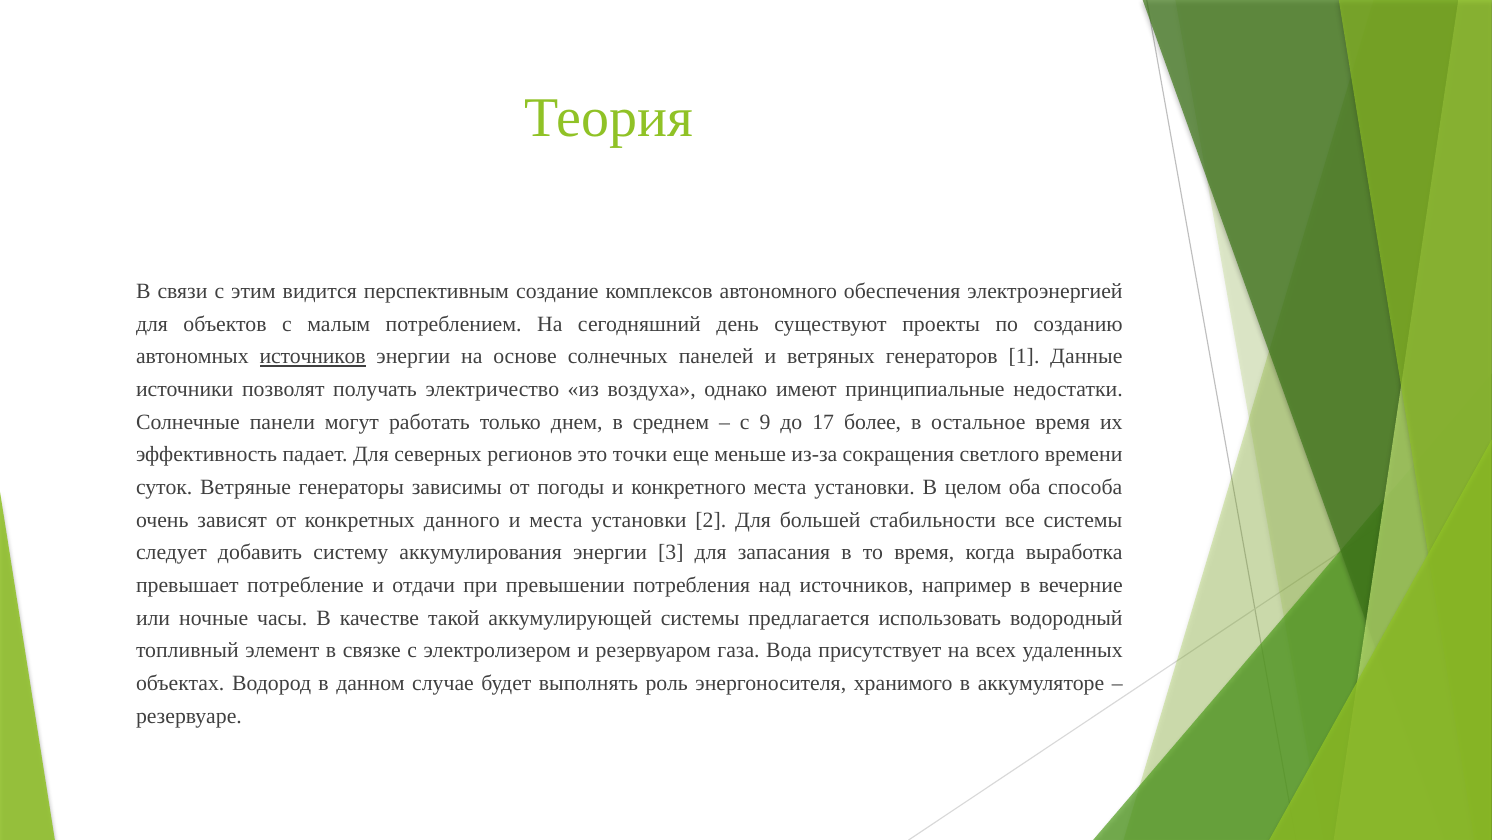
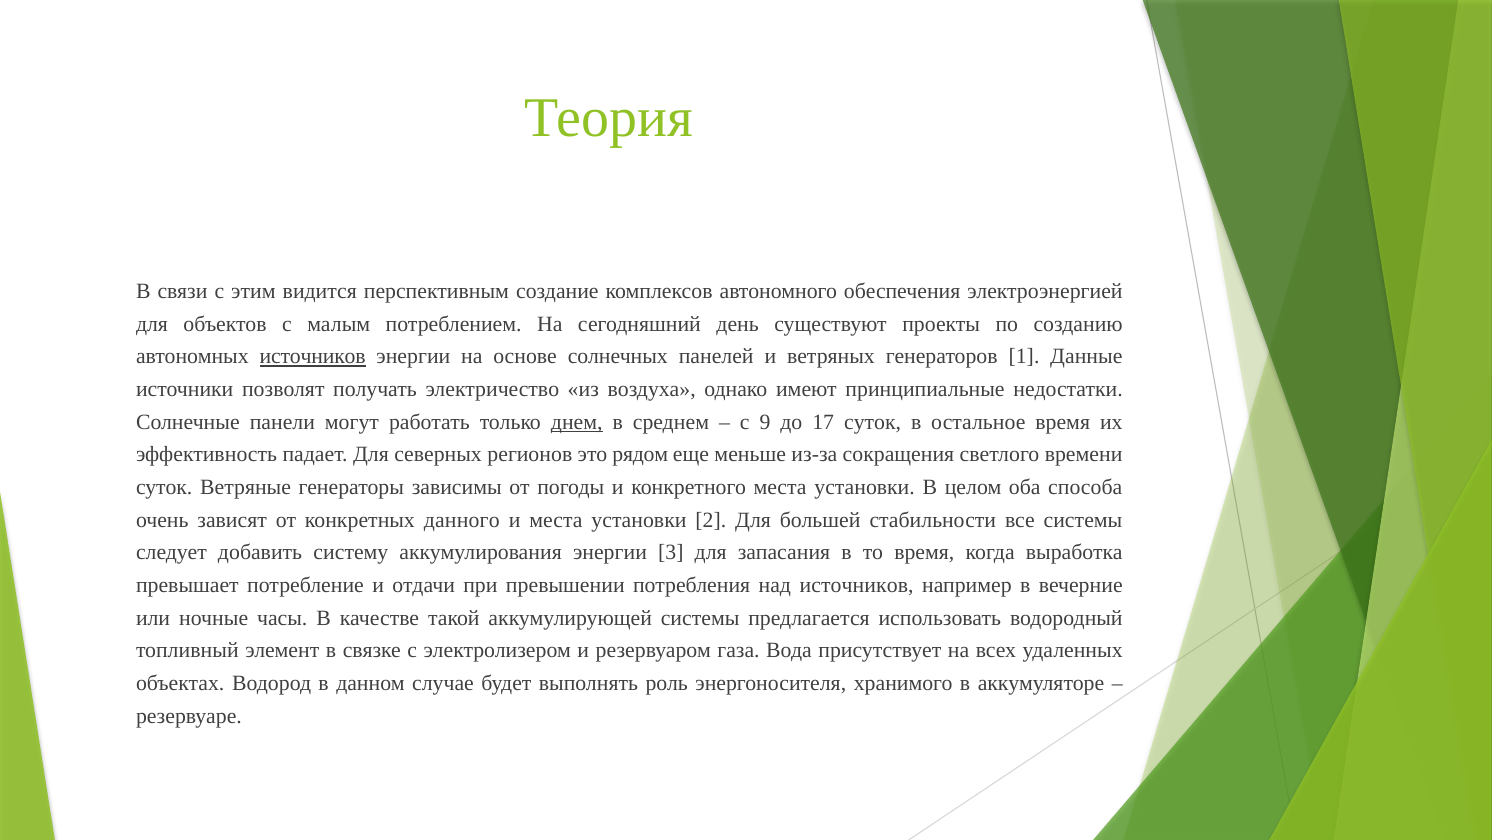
днем underline: none -> present (577, 422)
17 более: более -> суток (873, 422)
точки: точки -> рядом (640, 454)
